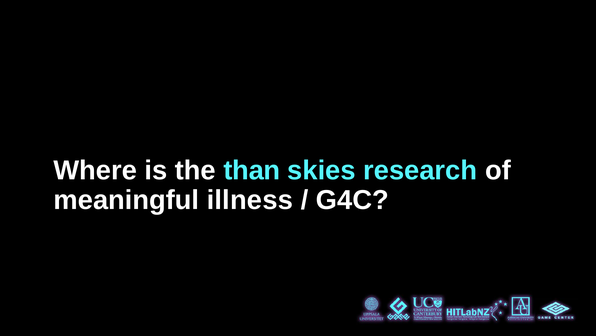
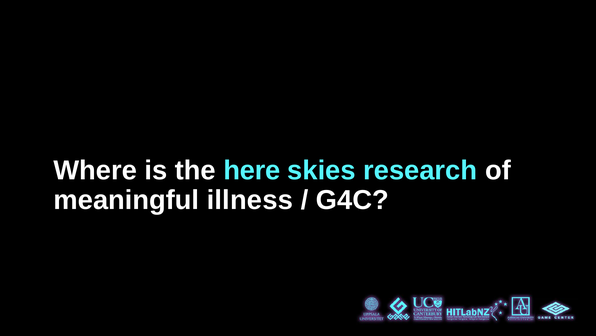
than: than -> here (252, 170)
